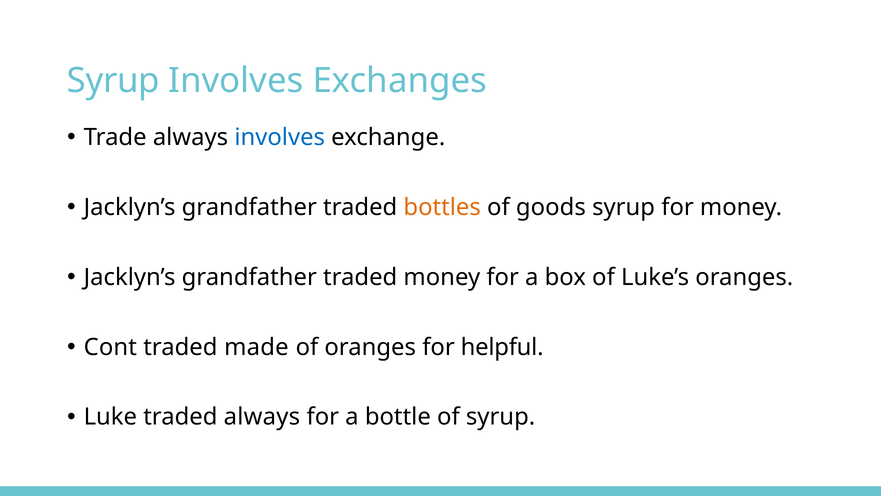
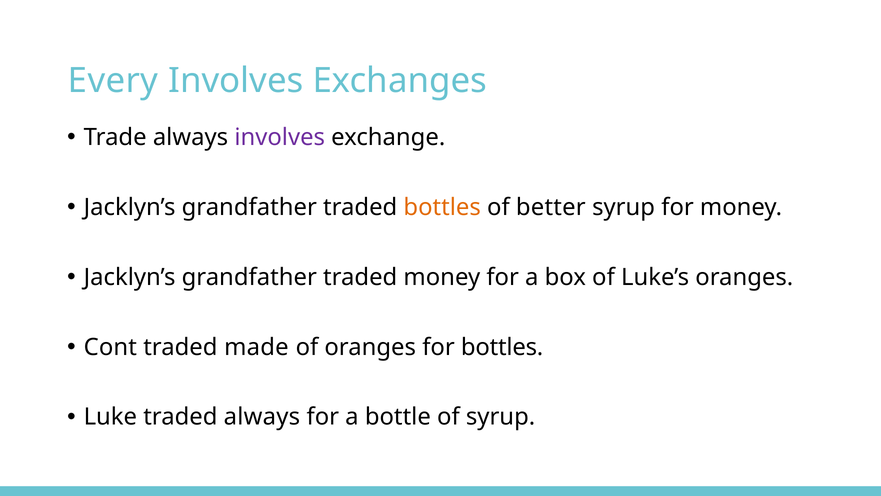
Syrup: Syrup -> Every (113, 81)
involves colour: blue -> purple (280, 137)
goods: goods -> better (551, 207)
for helpful: helpful -> bottles (502, 347)
